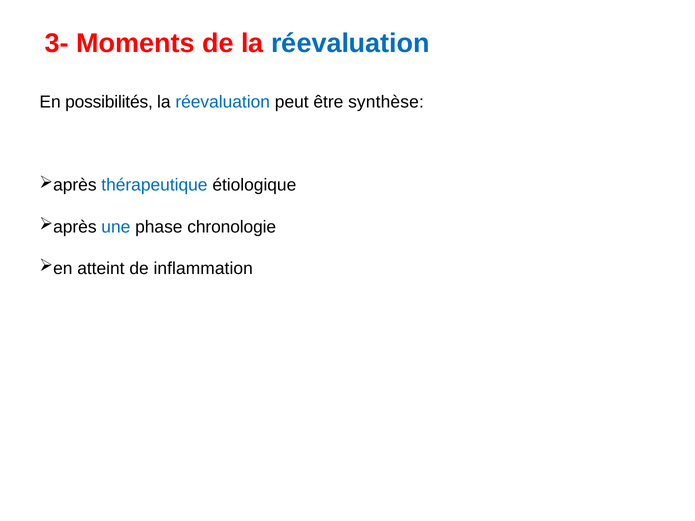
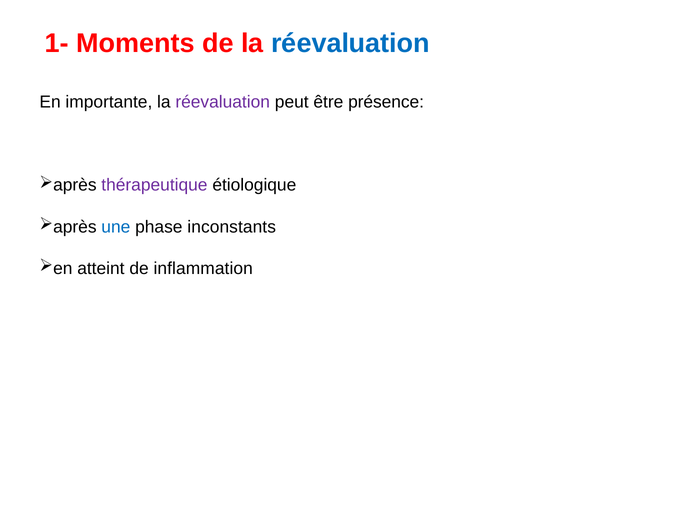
3-: 3- -> 1- (57, 43)
possibilités: possibilités -> importante (109, 102)
réevaluation colour: blue -> purple (223, 102)
synthèse: synthèse -> présence (386, 102)
thérapeutique colour: blue -> purple (154, 185)
chronologie: chronologie -> inconstants (232, 227)
